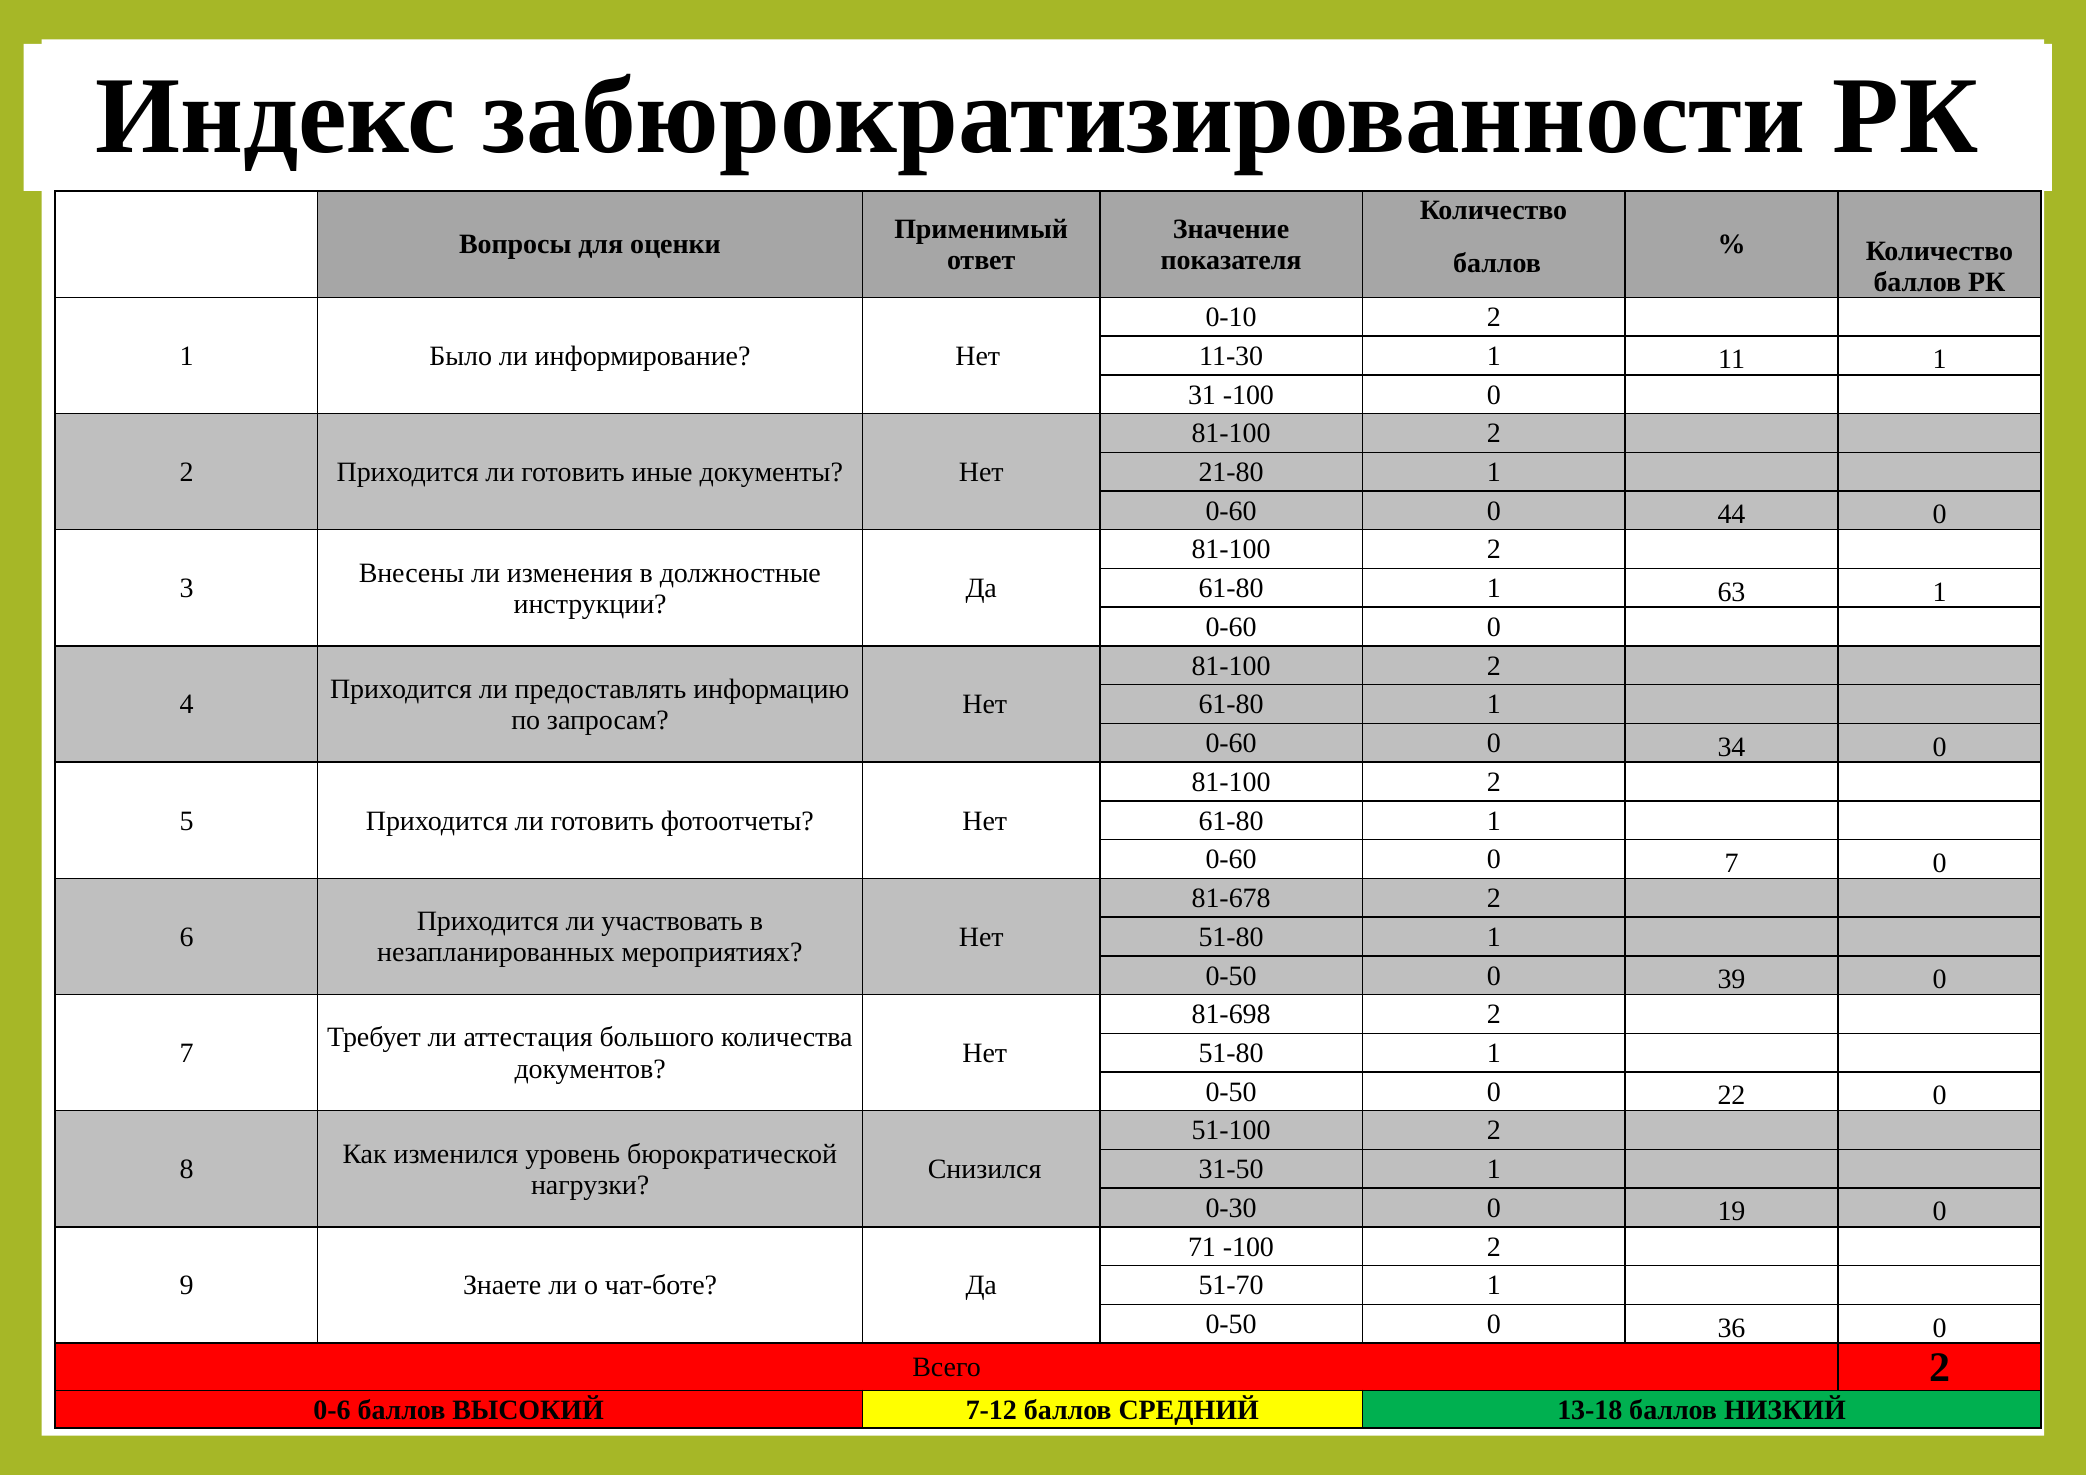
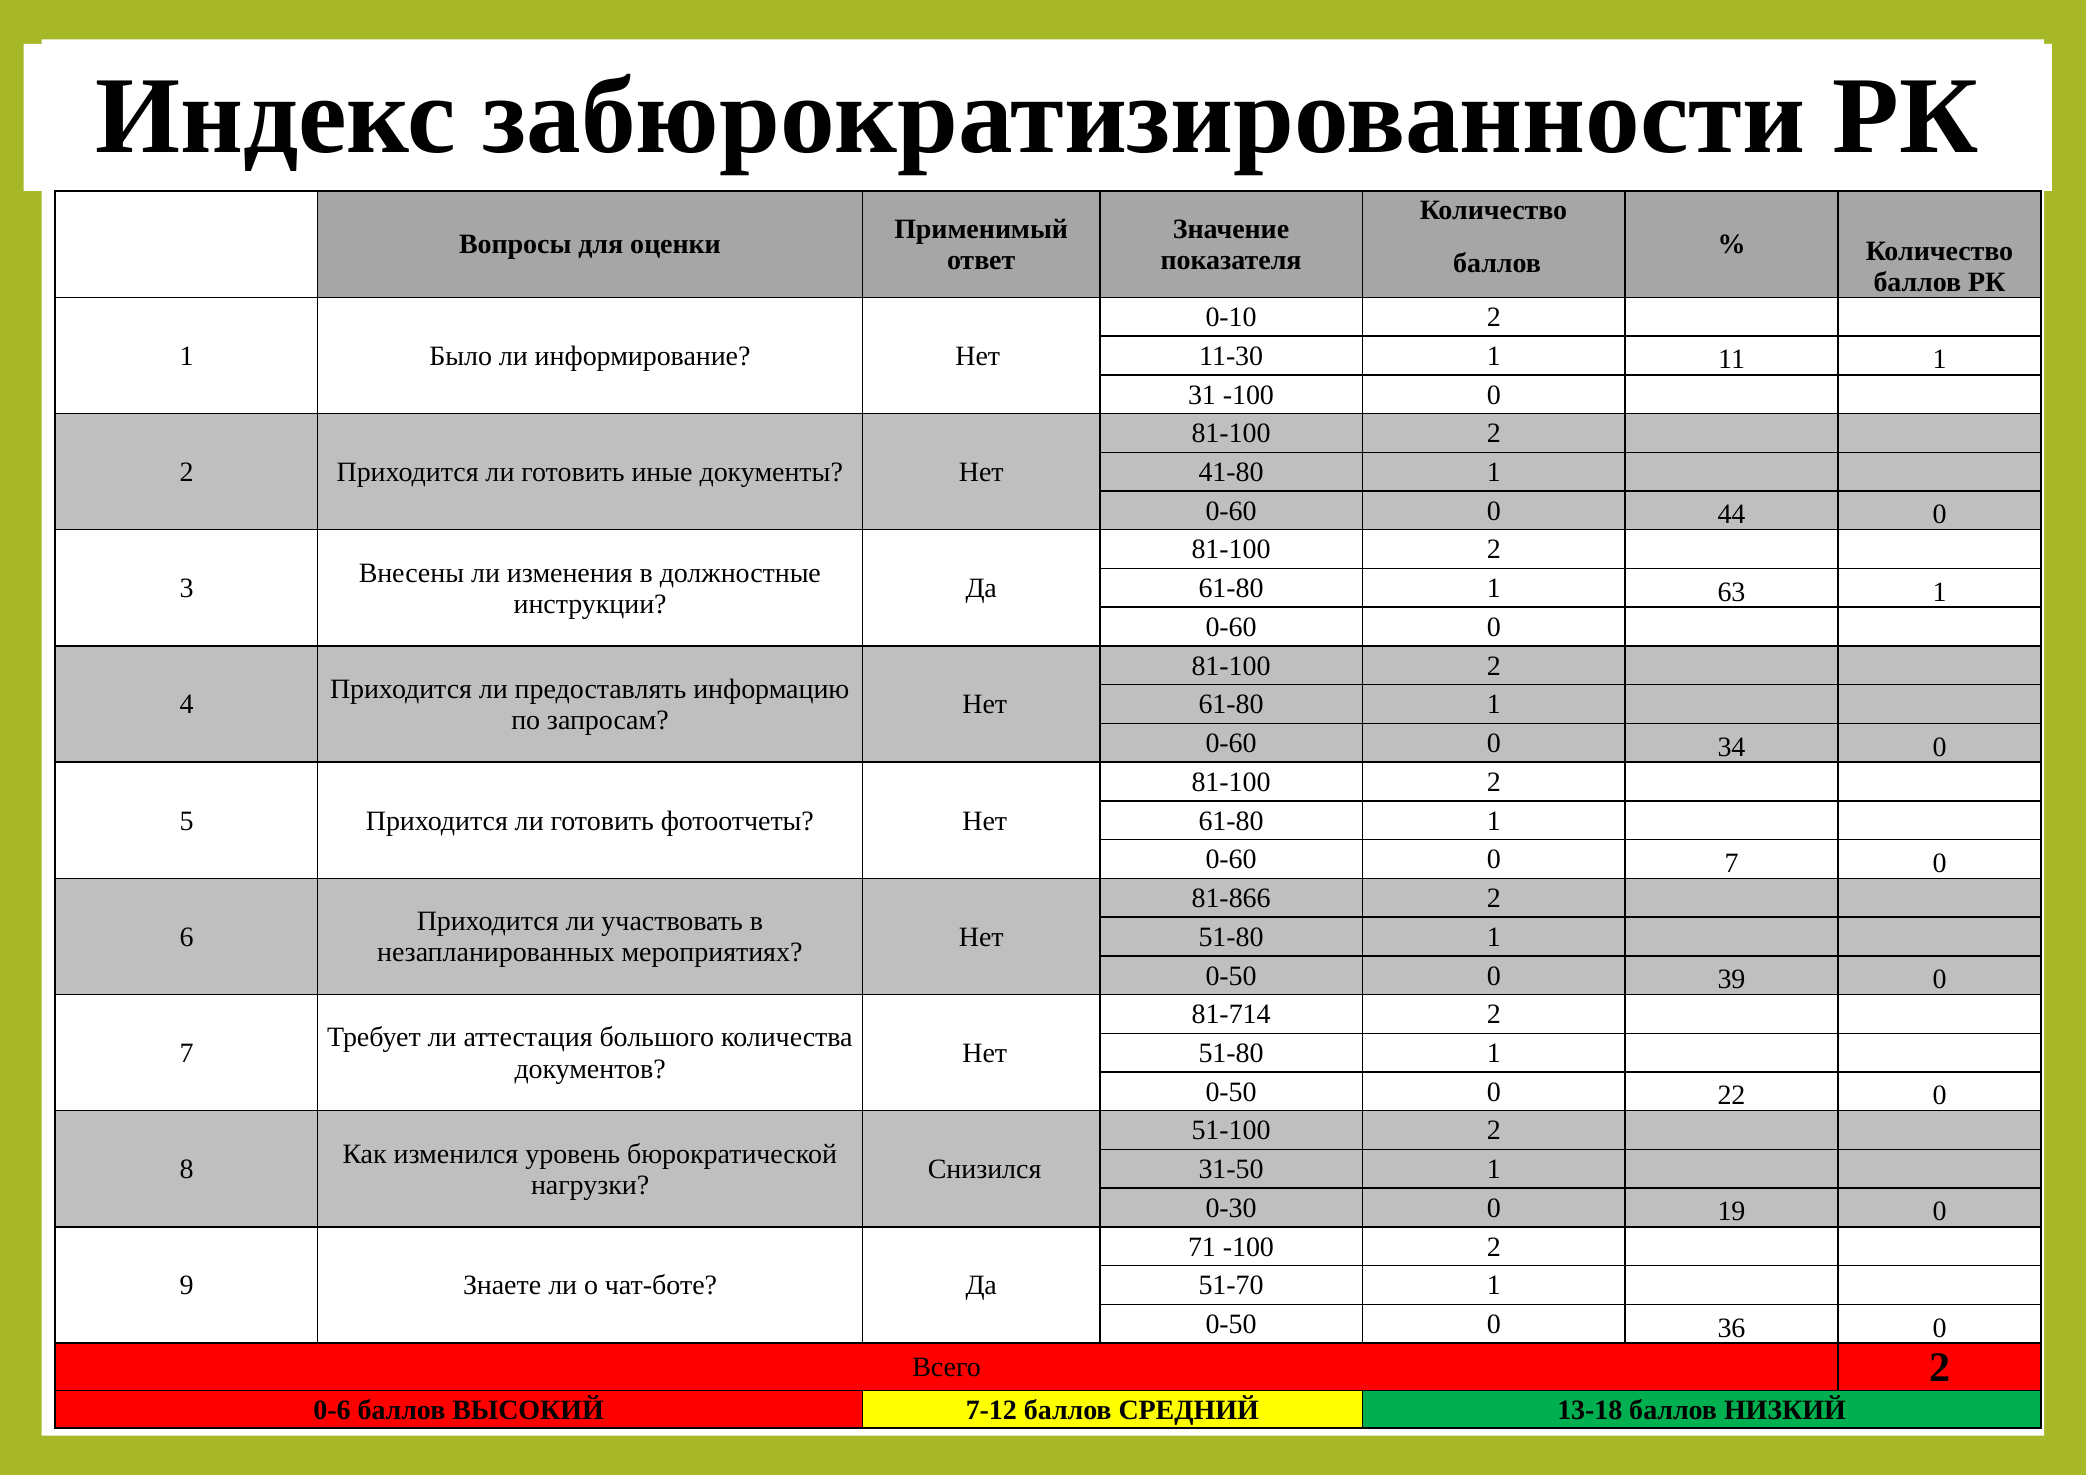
21-80: 21-80 -> 41-80 (1231, 472)
81-678: 81-678 -> 81-866 (1231, 898)
81-698: 81-698 -> 81-714 (1231, 1014)
